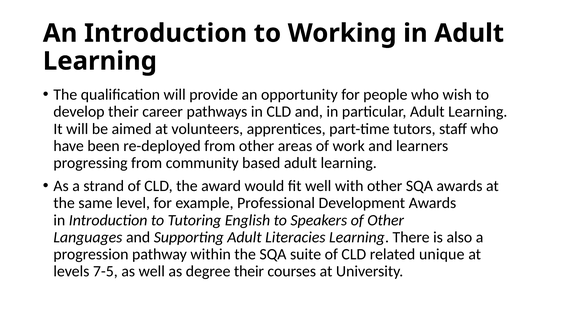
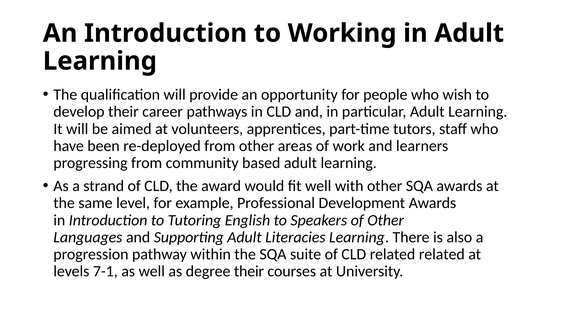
related unique: unique -> related (442, 254)
7-5: 7-5 -> 7-1 (105, 271)
